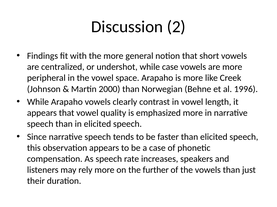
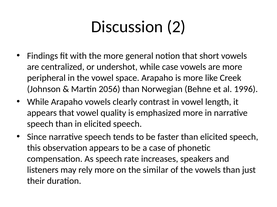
2000: 2000 -> 2056 (109, 89)
further: further -> similar (156, 171)
